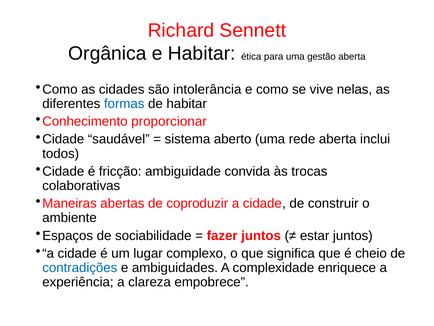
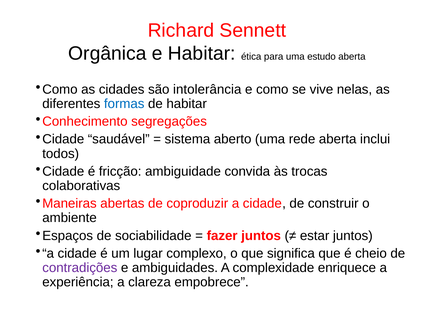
gestão: gestão -> estudo (321, 57)
proporcionar: proporcionar -> segregações (169, 121)
contradições colour: blue -> purple (80, 267)
